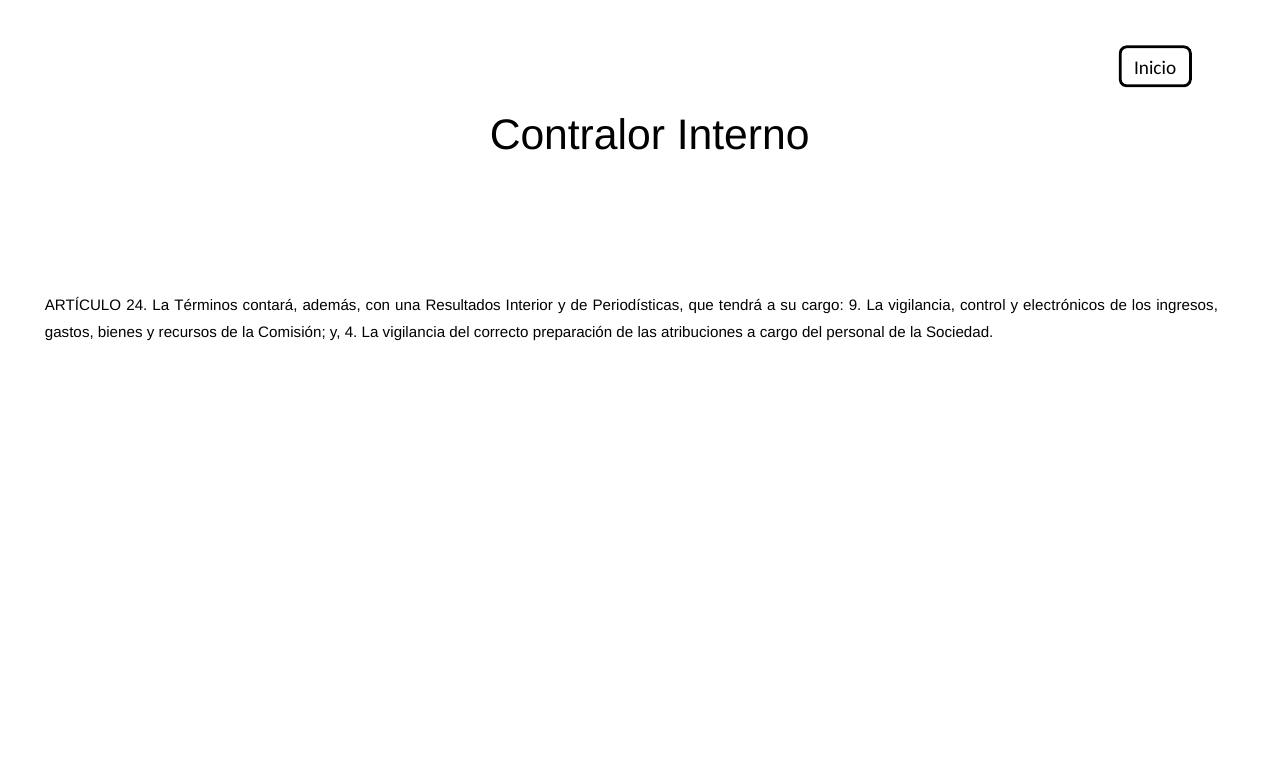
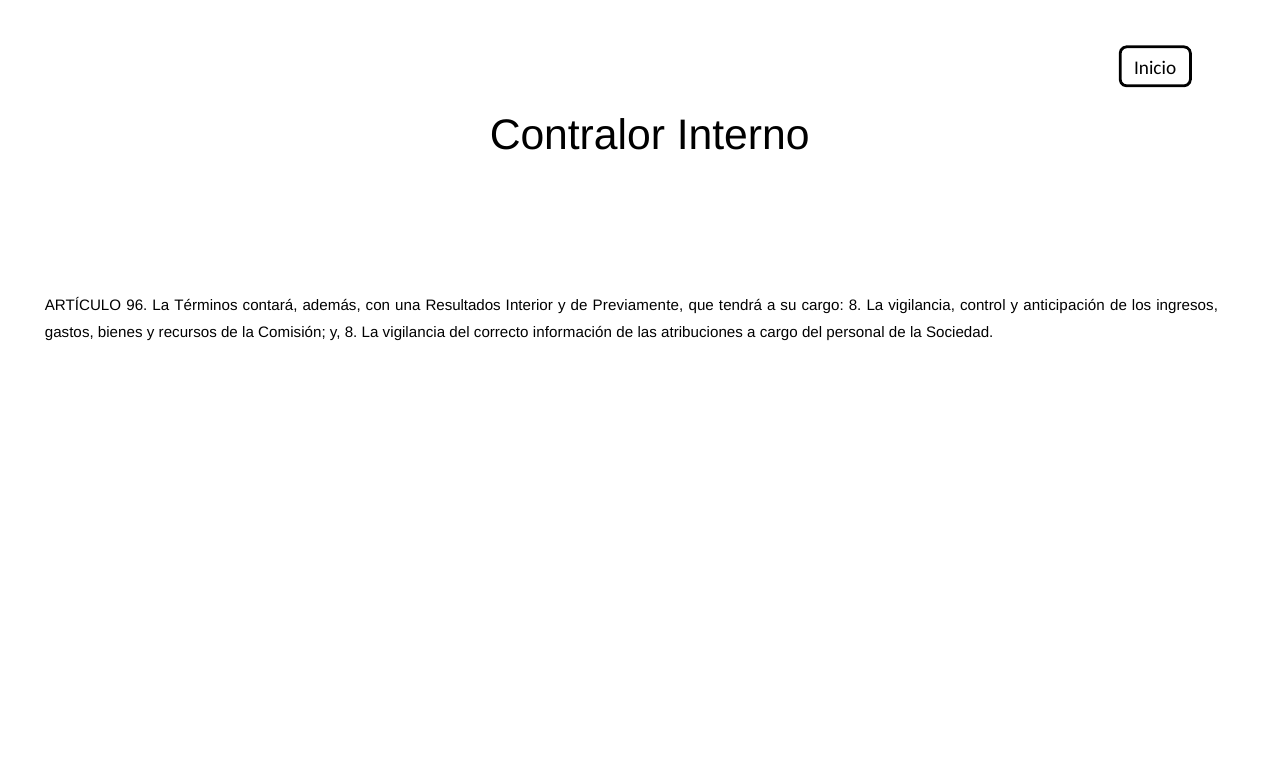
24: 24 -> 96 (137, 305)
Periodísticas: Periodísticas -> Previamente (638, 305)
cargo 9: 9 -> 8 (855, 305)
electrónicos: electrónicos -> anticipación (1064, 305)
y 4: 4 -> 8 (351, 332)
preparación: preparación -> información (573, 332)
